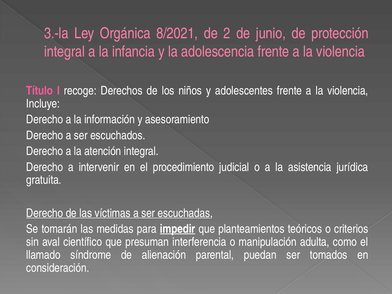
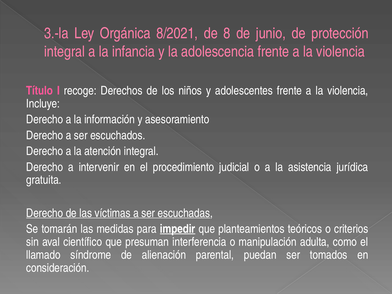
2: 2 -> 8 (227, 33)
